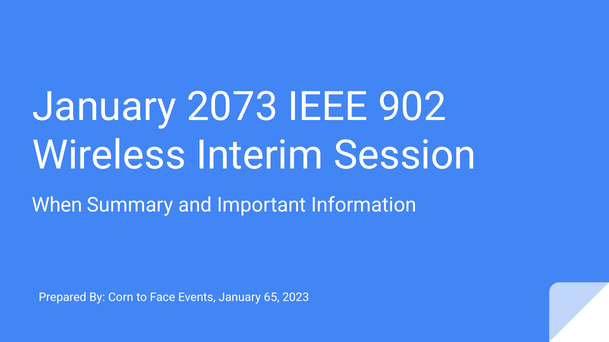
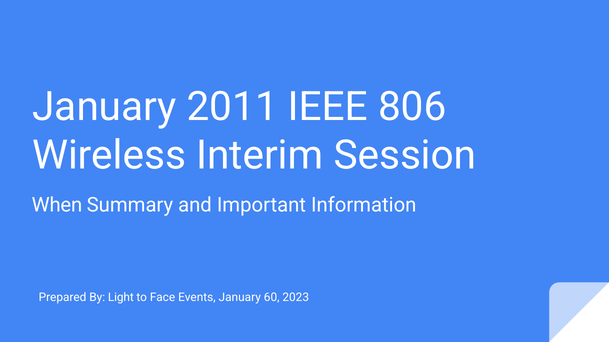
2073: 2073 -> 2011 (232, 107)
902: 902 -> 806 (412, 107)
Corn: Corn -> Light (121, 298)
65: 65 -> 60 (272, 298)
